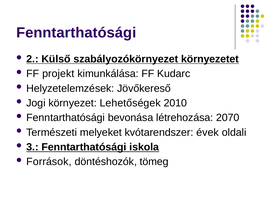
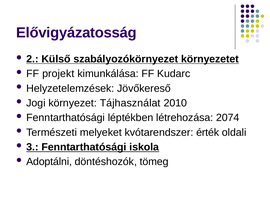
Fenntarthatósági: Fenntarthatósági -> Elővigyázatosság (76, 33)
Lehetőségek: Lehetőségek -> Tájhasználat (130, 103)
bevonása: bevonása -> léptékben (131, 118)
2070: 2070 -> 2074 (228, 118)
évek: évek -> érték (208, 133)
Források: Források -> Adoptálni (49, 162)
